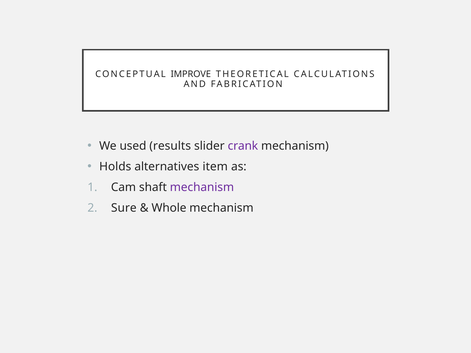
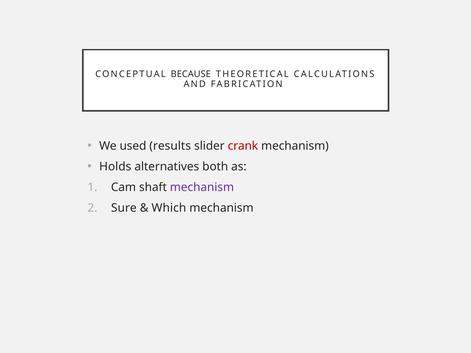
IMPROVE: IMPROVE -> BECAUSE (191, 74)
crank colour: purple -> red (243, 146)
item: item -> both (215, 167)
Whole: Whole -> Which (169, 208)
